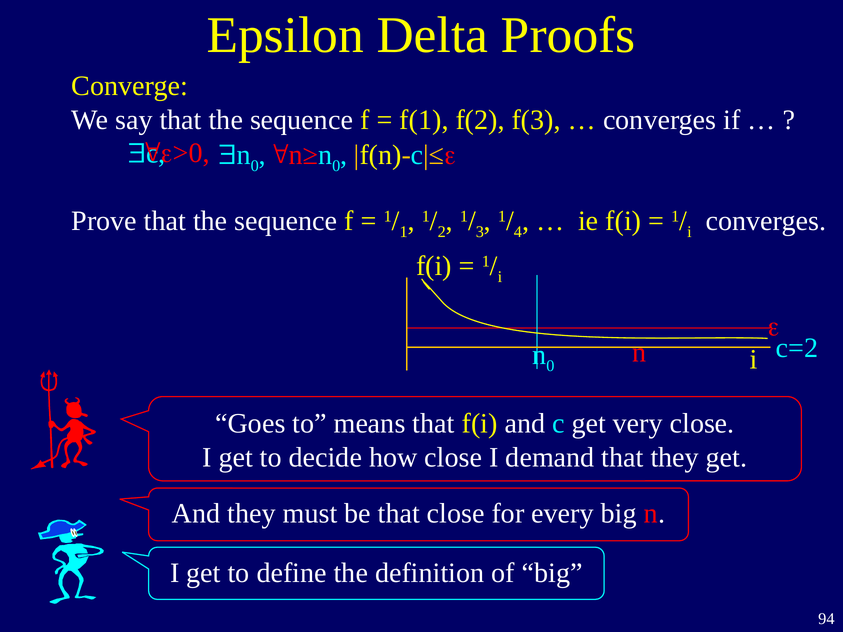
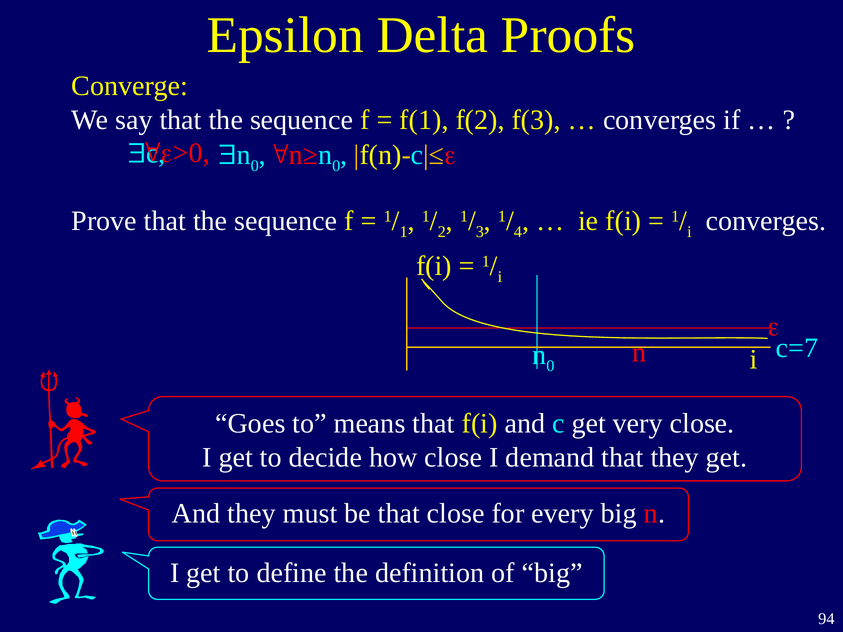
c=2: c=2 -> c=7 (797, 348)
